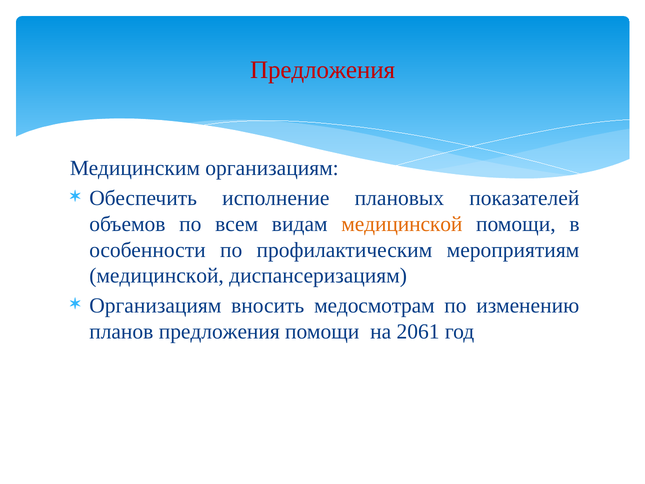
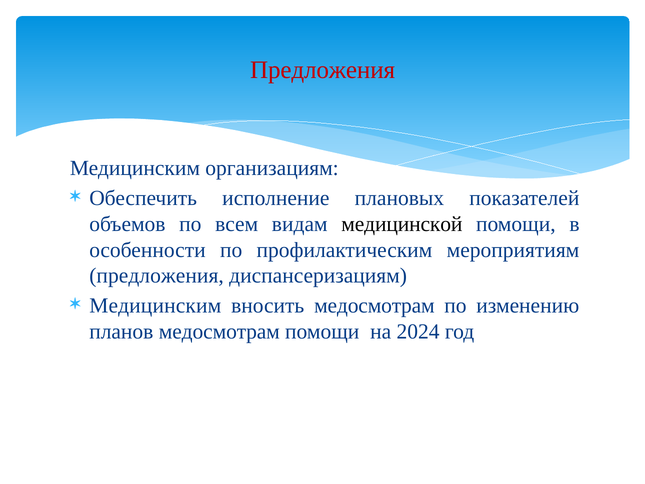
медицинской colour: orange -> black (402, 224)
медицинской: медицинской -> предложения (157, 276)
Организациям: Организациям -> Медицинским (155, 306)
планов предложения: предложения -> медосмотрам (219, 331)
2061: 2061 -> 2024 (418, 331)
